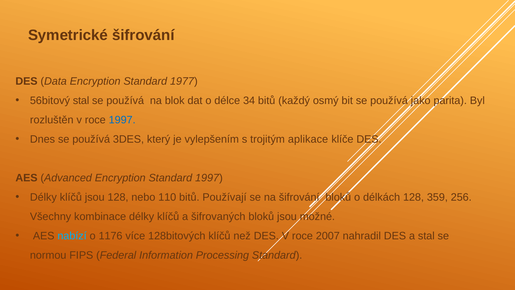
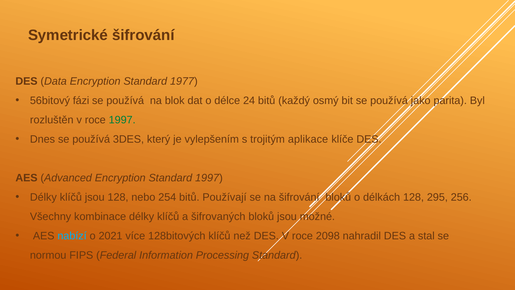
56bitový stal: stal -> fázi (81, 100)
34: 34 -> 24 (249, 100)
1997 colour: blue -> green (122, 120)
110: 110 -> 254 (167, 197)
359: 359 -> 295 (437, 197)
1176: 1176 -> 2021 (111, 236)
2007: 2007 -> 2098 (328, 236)
